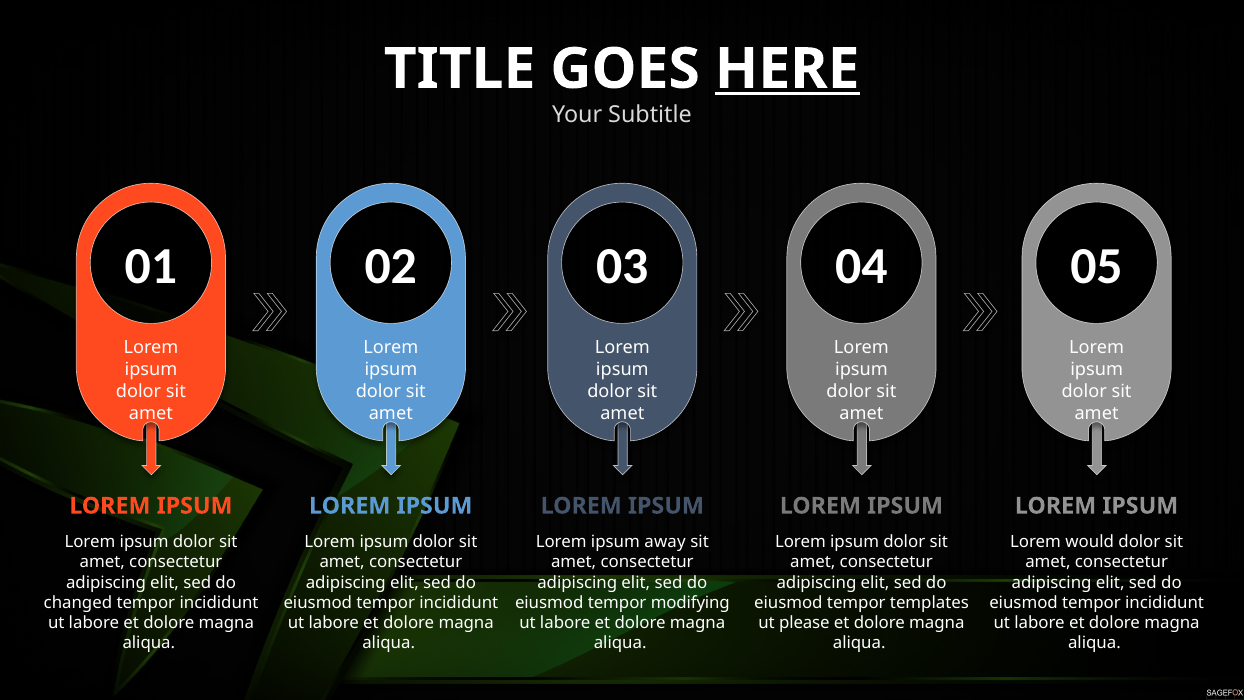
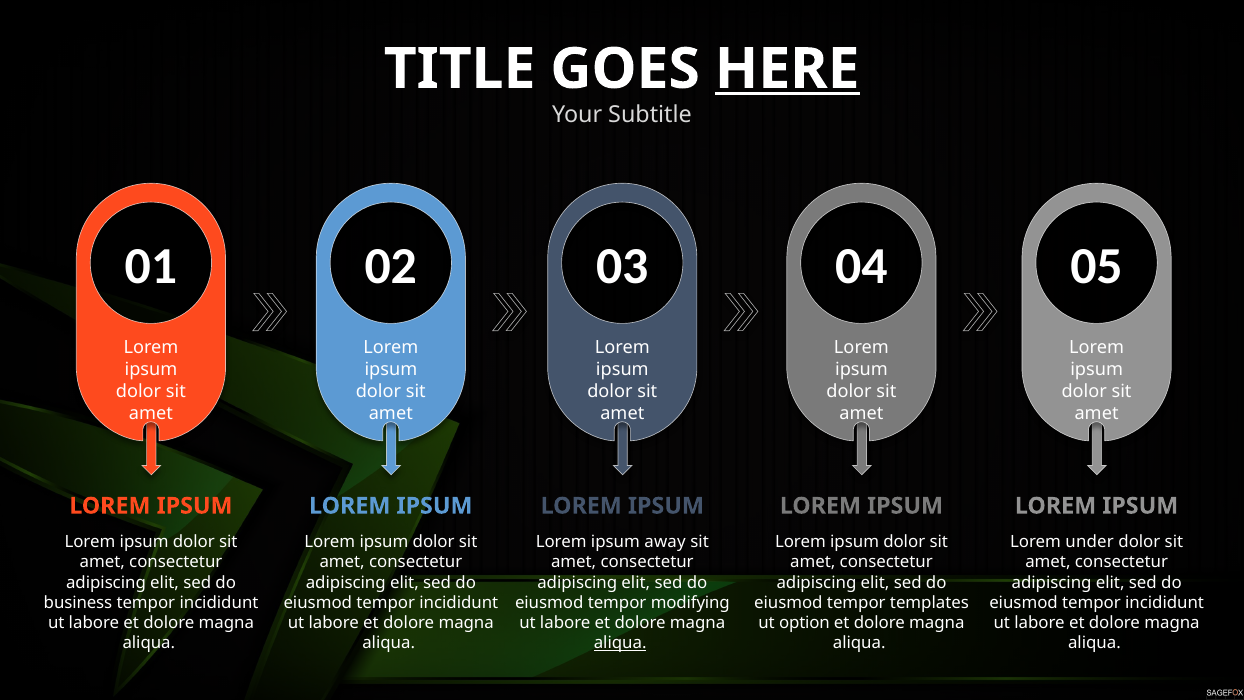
would: would -> under (1090, 542)
changed: changed -> business (78, 602)
please: please -> option (804, 623)
aliqua underline: none -> present (620, 643)
